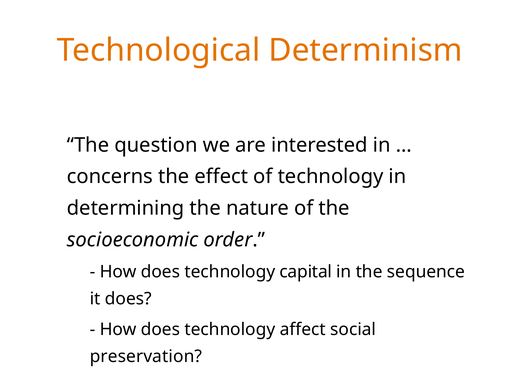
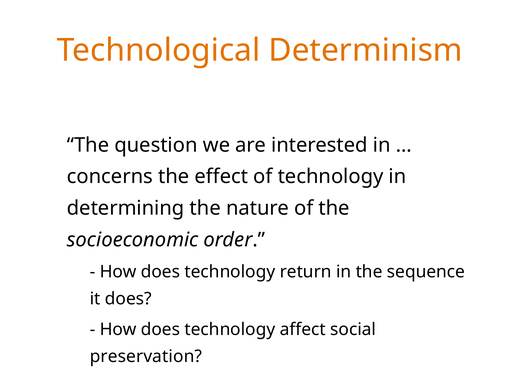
capital: capital -> return (306, 272)
